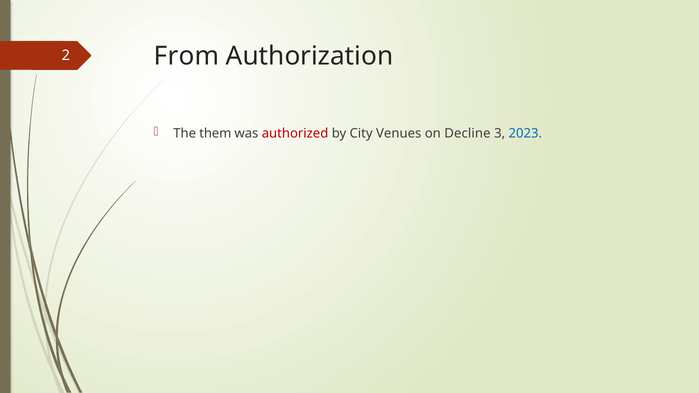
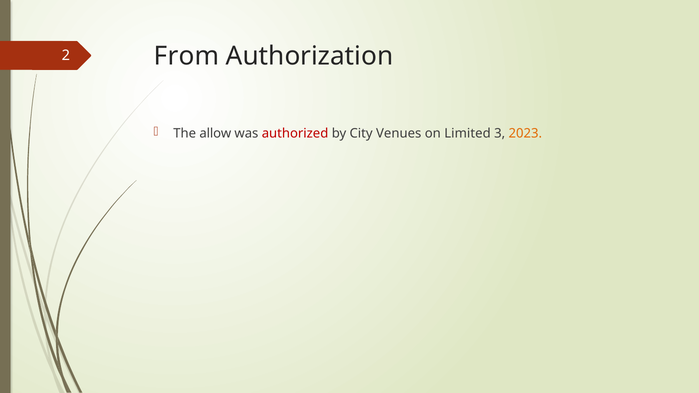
them: them -> allow (215, 134)
Decline: Decline -> Limited (467, 134)
2023 colour: blue -> orange (525, 134)
